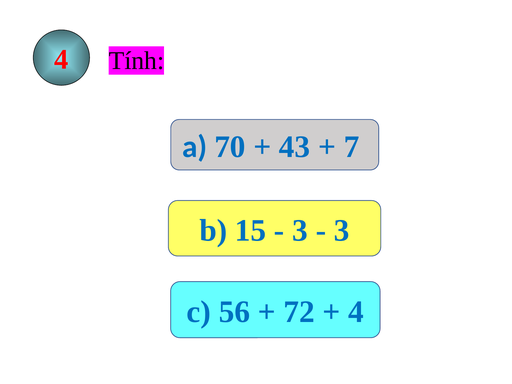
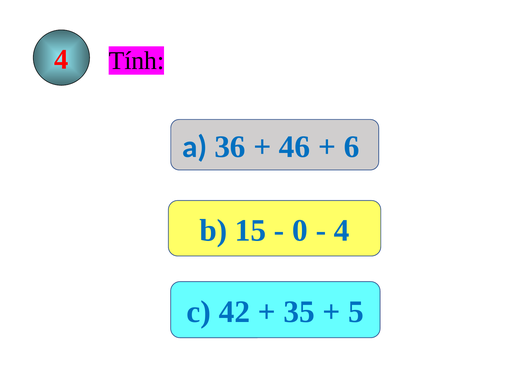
70: 70 -> 36 (230, 147)
43: 43 -> 46 (295, 147)
7: 7 -> 6 (352, 147)
3: 3 -> 0 (300, 230)
3: 3 -> 4 (342, 230)
56: 56 -> 42 (234, 312)
72: 72 -> 35 (299, 312)
4: 4 -> 5 (356, 312)
